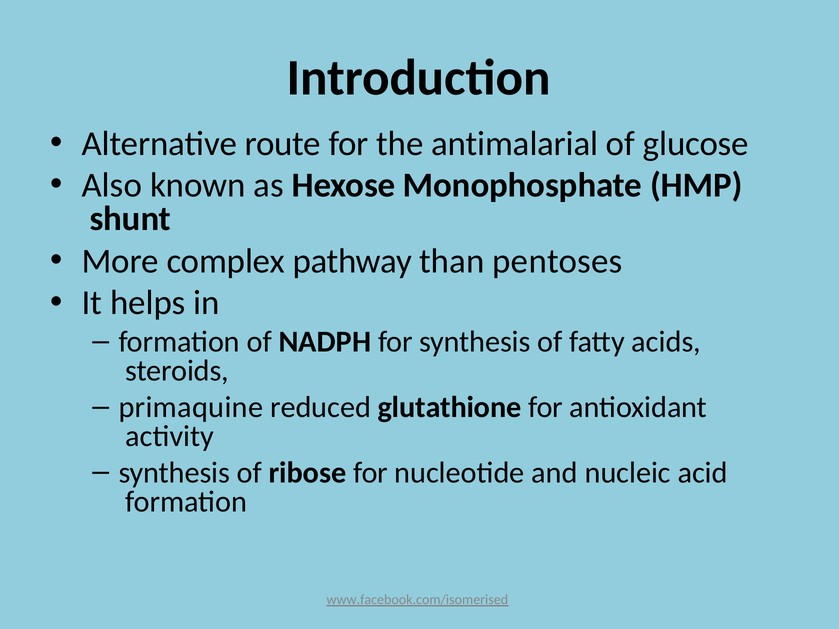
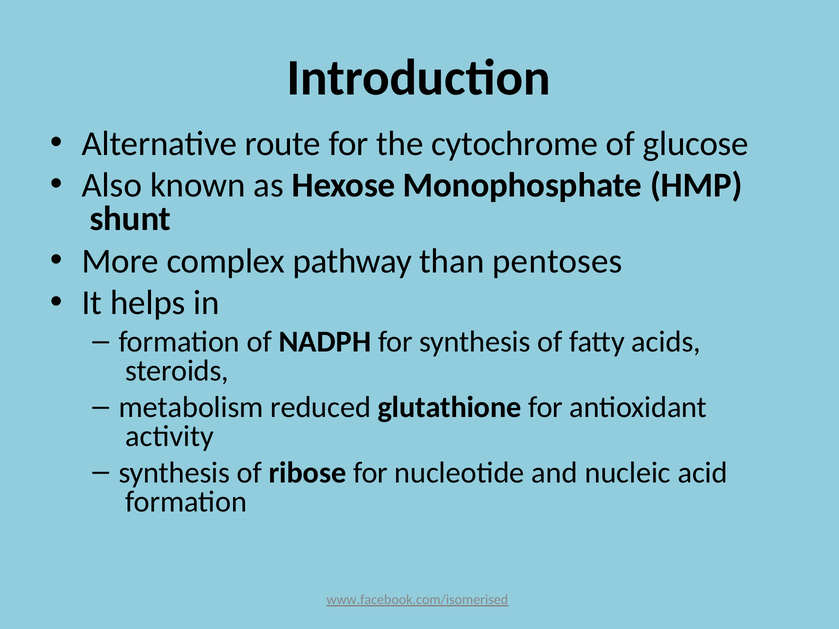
antimalarial: antimalarial -> cytochrome (515, 144)
primaquine: primaquine -> metabolism (191, 407)
